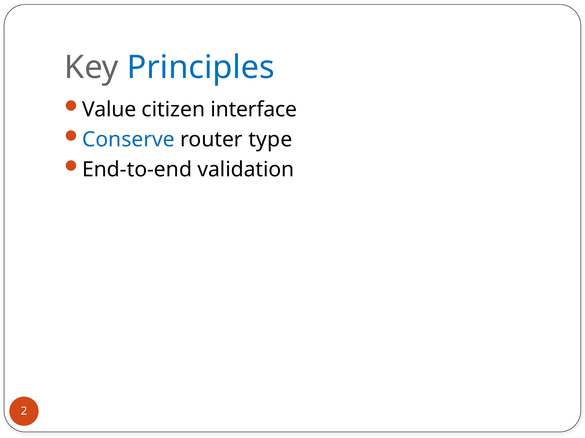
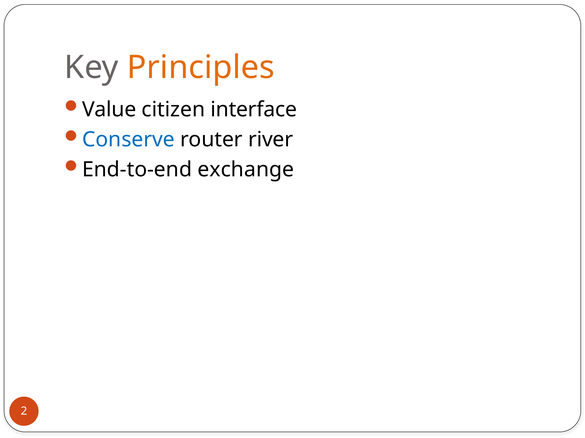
Principles colour: blue -> orange (201, 68)
type: type -> river (271, 140)
validation: validation -> exchange (246, 170)
